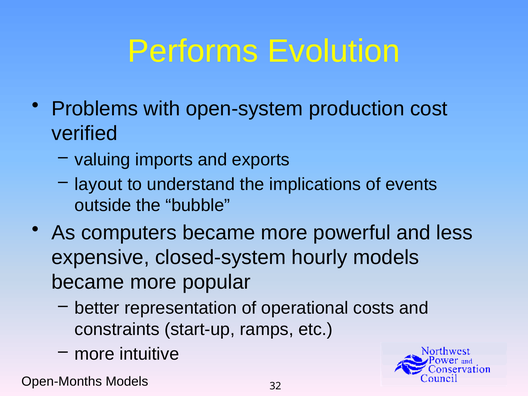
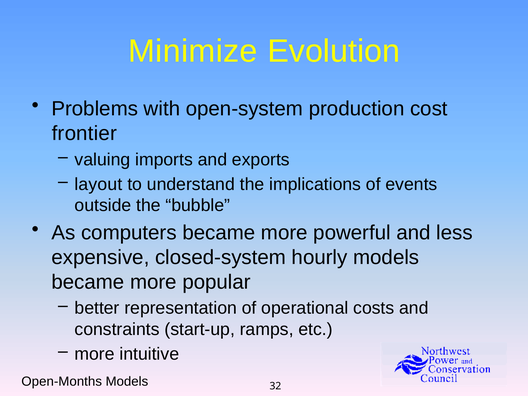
Performs: Performs -> Minimize (193, 51)
verified: verified -> frontier (84, 133)
